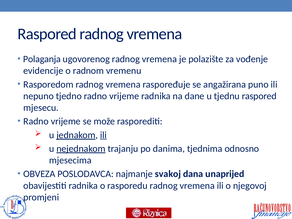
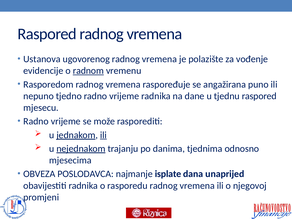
Polaganja: Polaganja -> Ustanova (42, 59)
radnom underline: none -> present (88, 71)
svakoj: svakoj -> isplate (168, 174)
